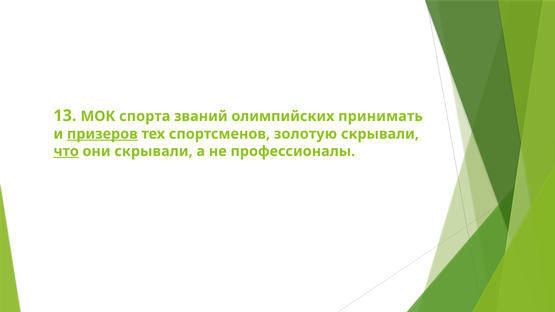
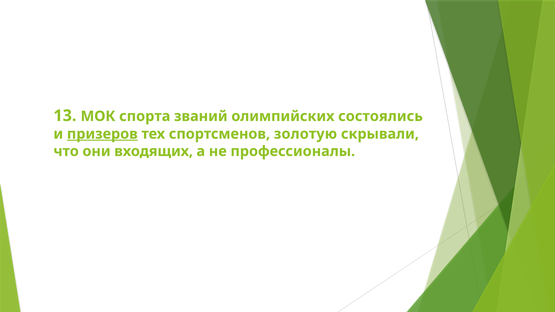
принимать: принимать -> состоялись (381, 116)
что underline: present -> none (66, 151)
они скрывали: скрывали -> входящих (154, 151)
